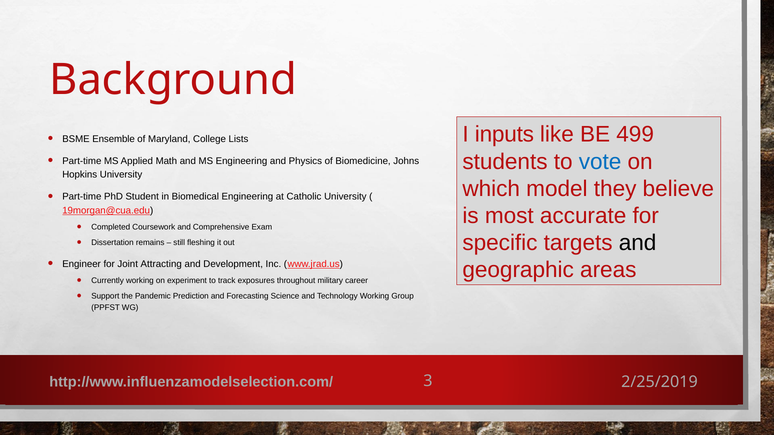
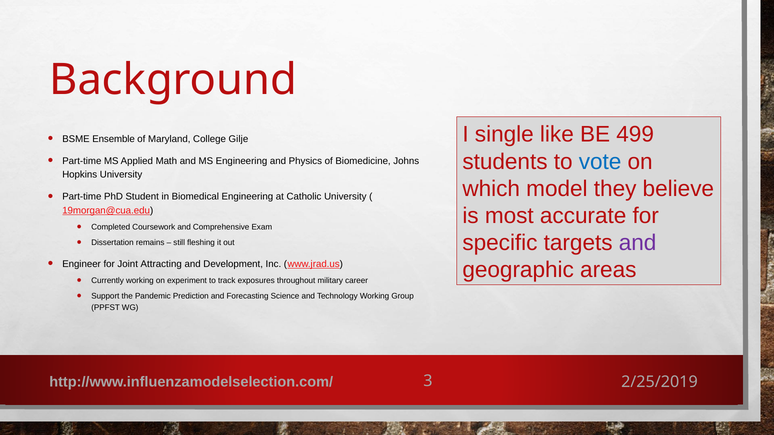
inputs: inputs -> single (504, 135)
Lists: Lists -> Gilje (238, 139)
and colour: black -> purple (638, 243)
